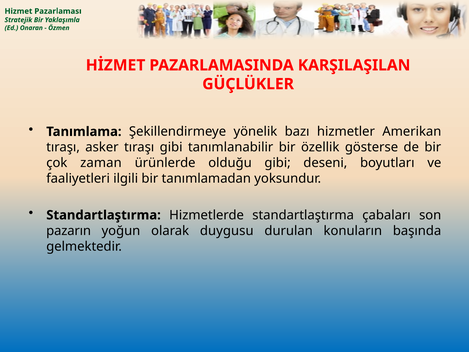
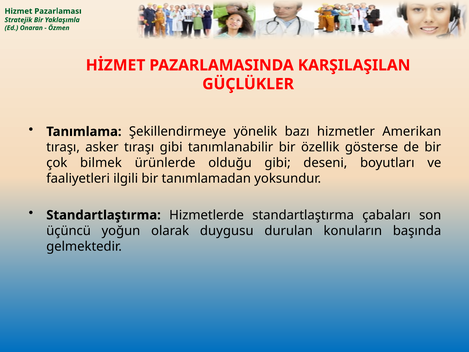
zaman: zaman -> bilmek (101, 163)
pazarın: pazarın -> üçüncü (69, 231)
